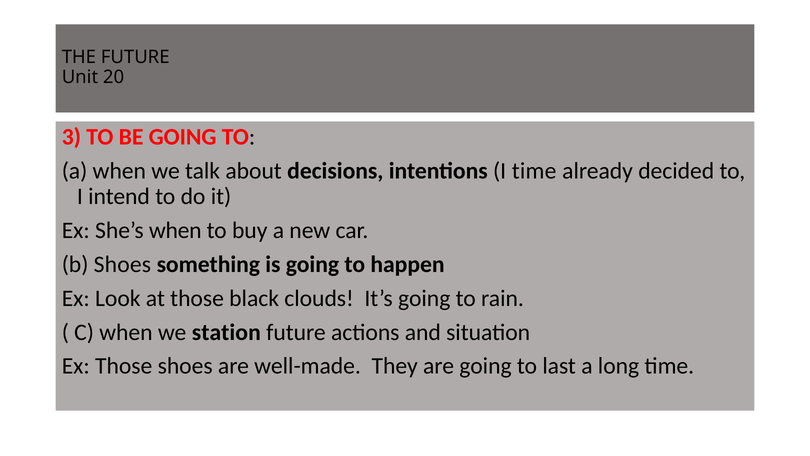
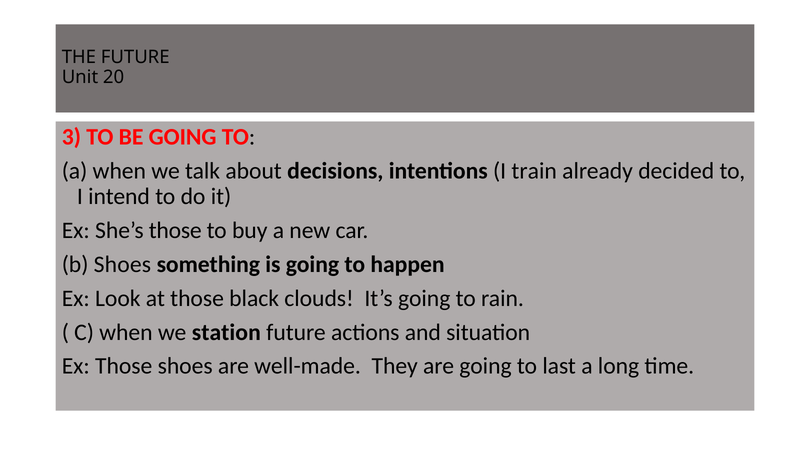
I time: time -> train (534, 171)
She’s when: when -> those (175, 230)
